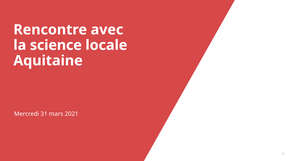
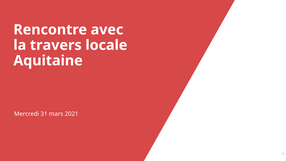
science: science -> travers (56, 45)
